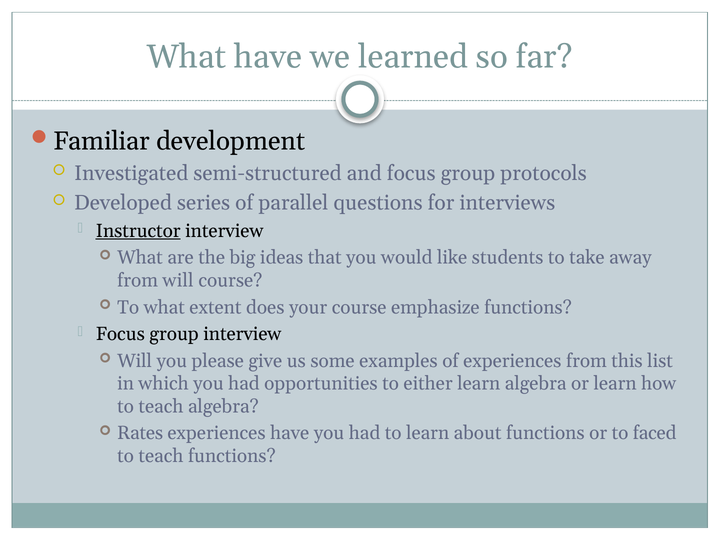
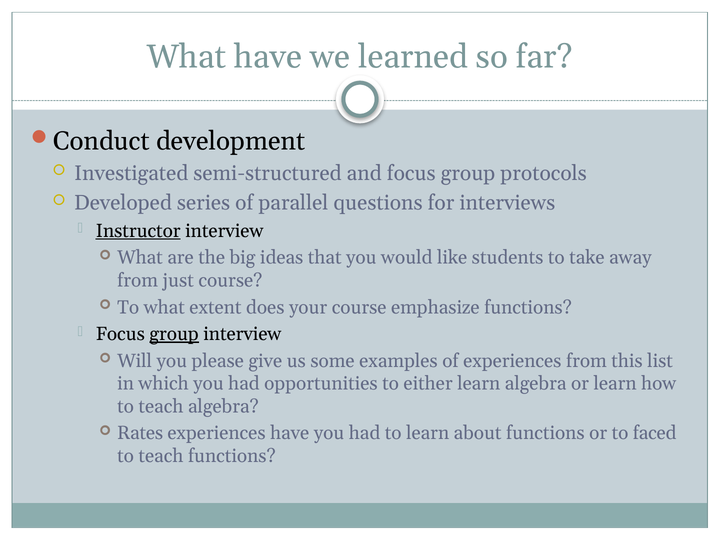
Familiar: Familiar -> Conduct (101, 141)
from will: will -> just (178, 280)
group underline: none -> present (174, 334)
